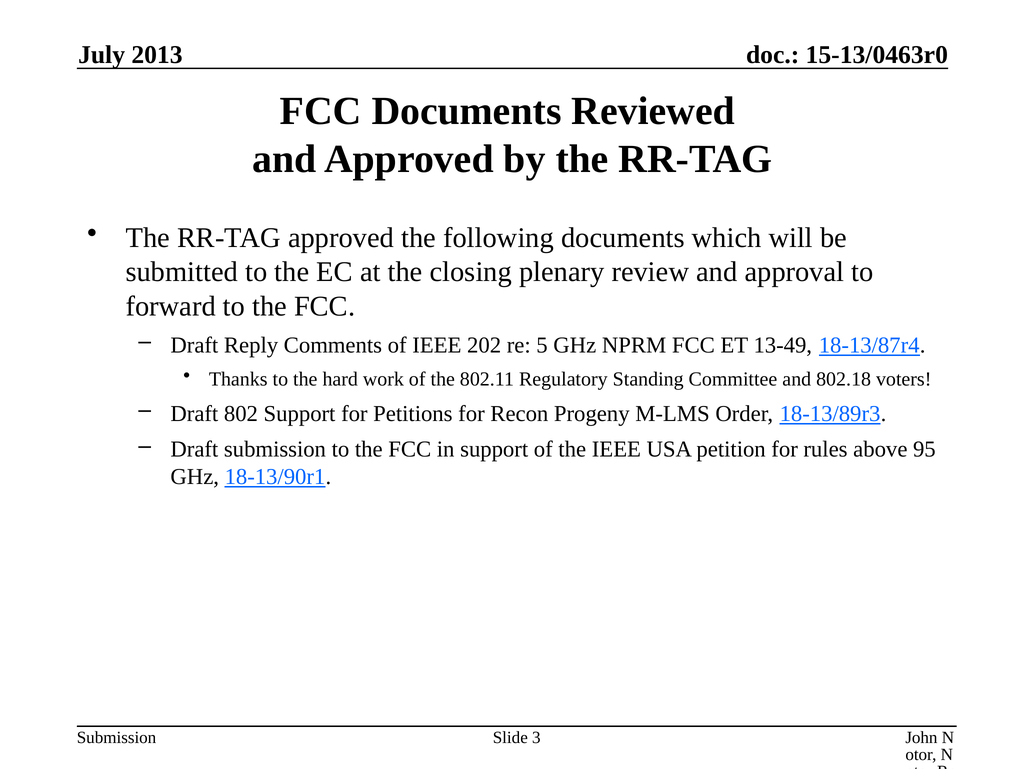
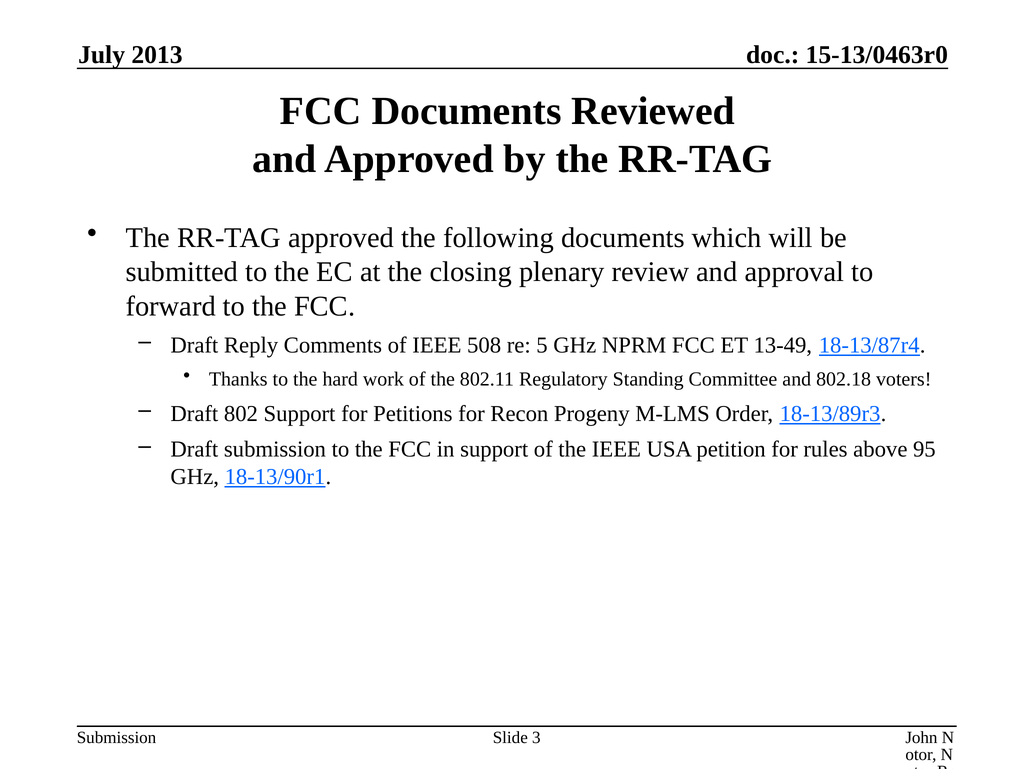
202: 202 -> 508 (484, 345)
